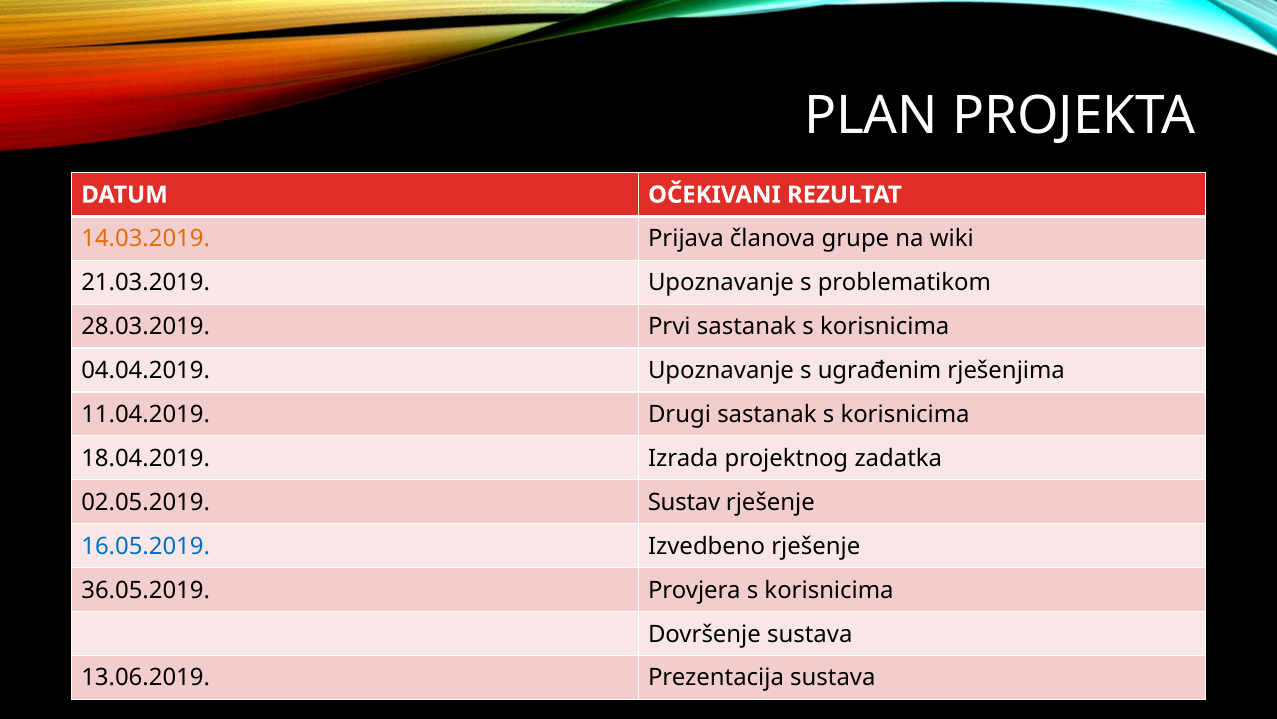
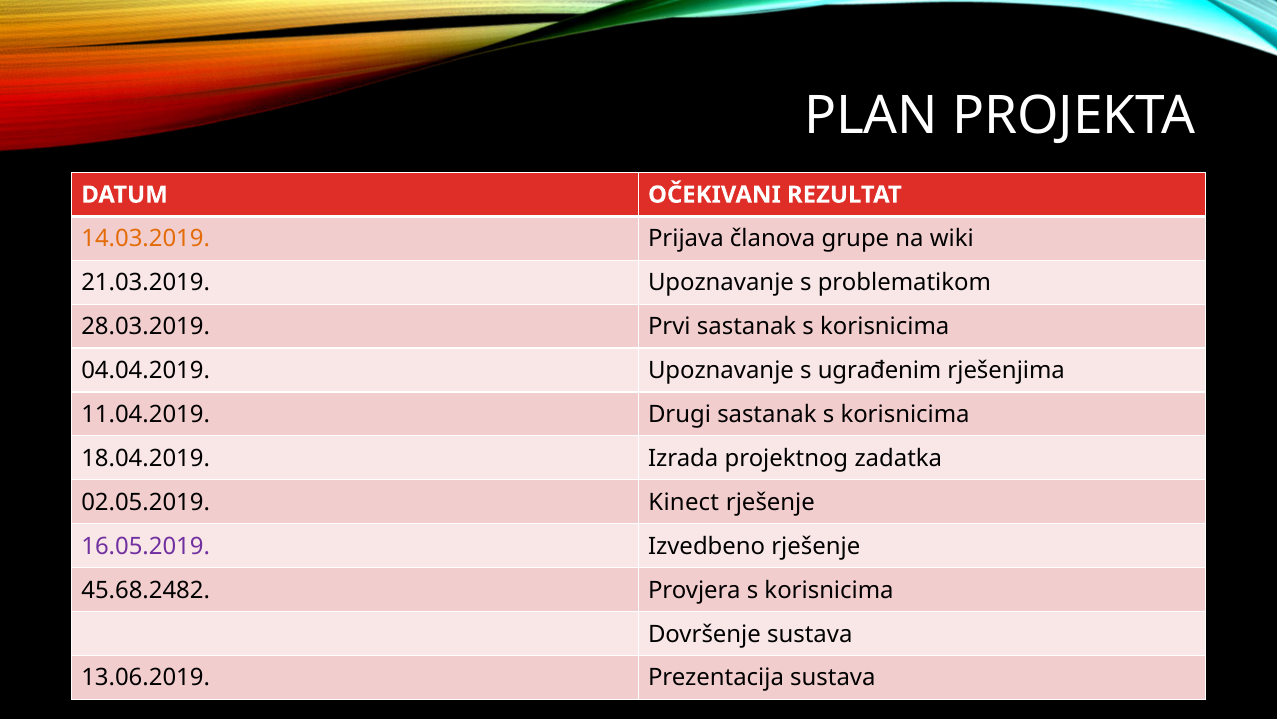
Sustav: Sustav -> Kinect (684, 502)
16.05.2019 colour: blue -> purple (146, 546)
36.05.2019: 36.05.2019 -> 45.68.2482 (146, 590)
